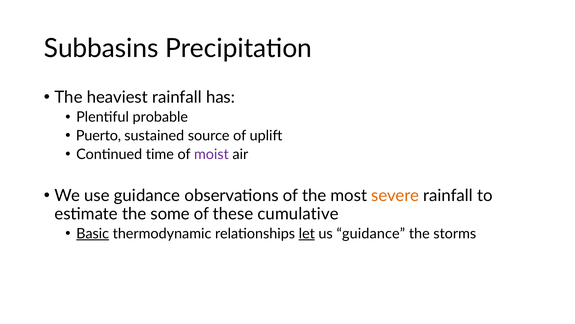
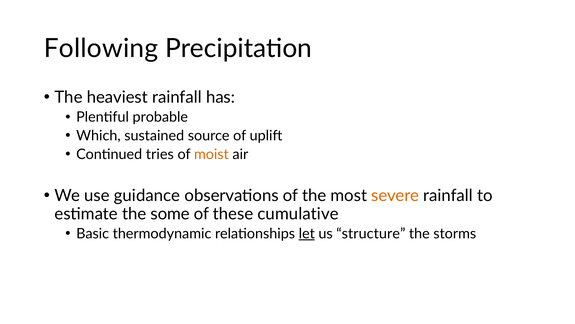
Subbasins: Subbasins -> Following (101, 48)
Puerto: Puerto -> Which (98, 136)
time: time -> tries (160, 154)
moist colour: purple -> orange (211, 154)
Basic underline: present -> none (93, 233)
us guidance: guidance -> structure (371, 233)
